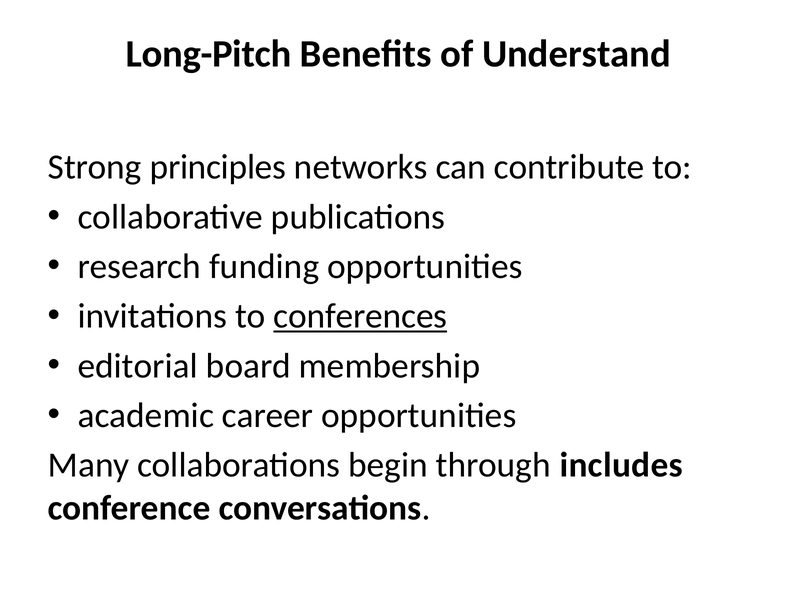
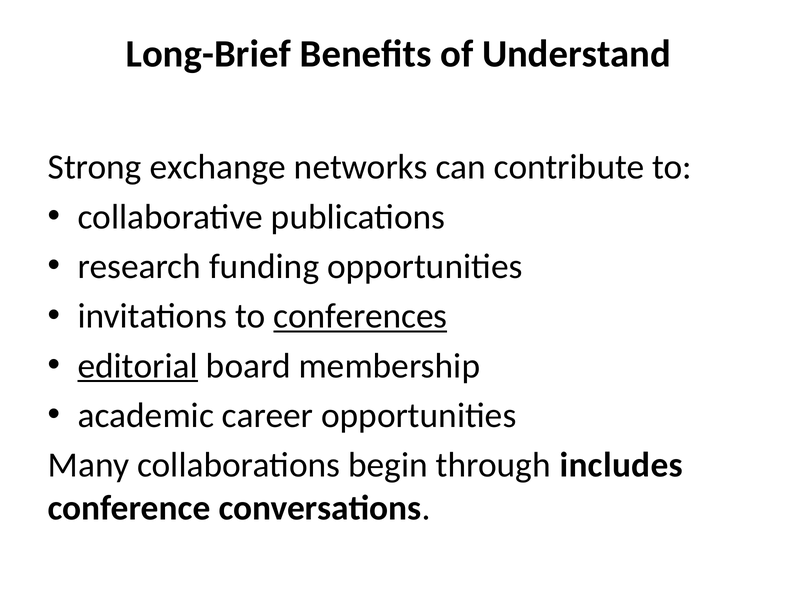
Long-Pitch: Long-Pitch -> Long-Brief (208, 54)
principles: principles -> exchange (218, 167)
editorial underline: none -> present (138, 366)
